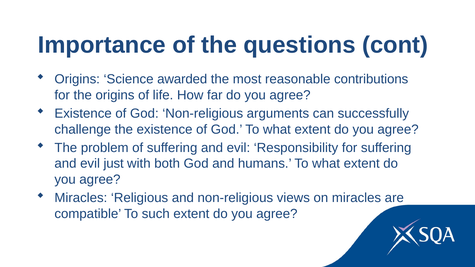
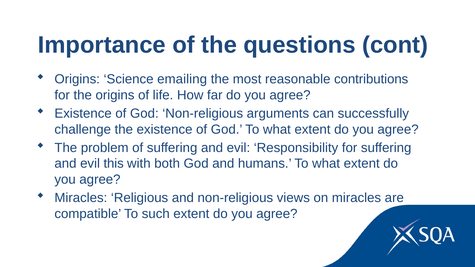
awarded: awarded -> emailing (182, 79)
just: just -> this (114, 164)
